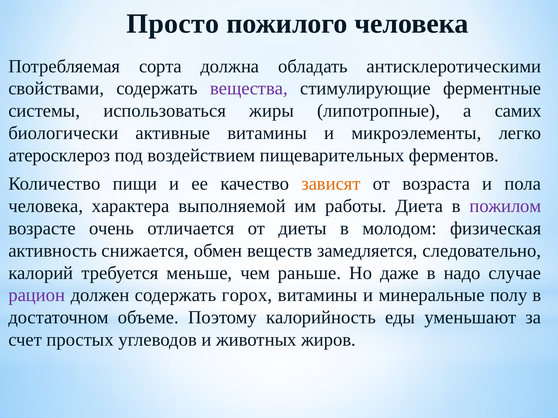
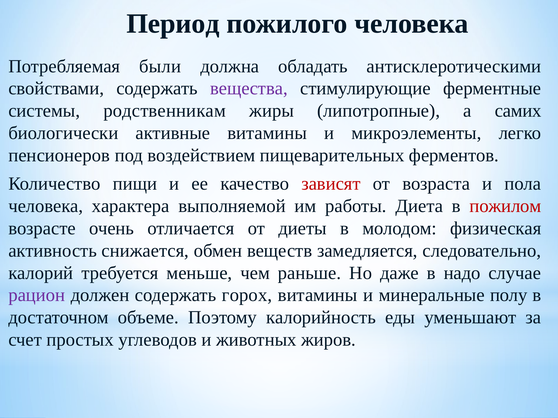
Просто: Просто -> Период (173, 24)
сорта: сорта -> были (160, 66)
использоваться: использоваться -> родственникам (165, 111)
атеросклероз: атеросклероз -> пенсионеров (59, 156)
зависят colour: orange -> red (331, 184)
пожилом colour: purple -> red (505, 206)
